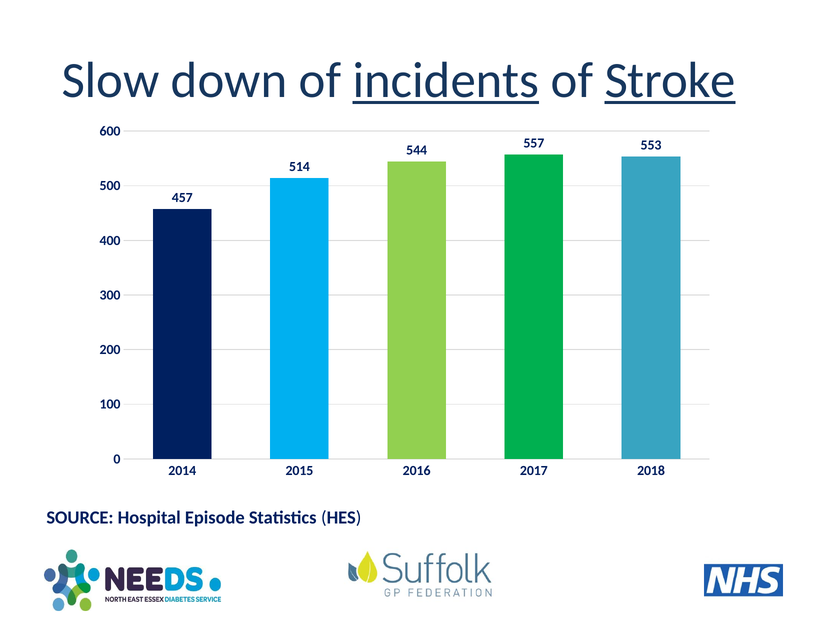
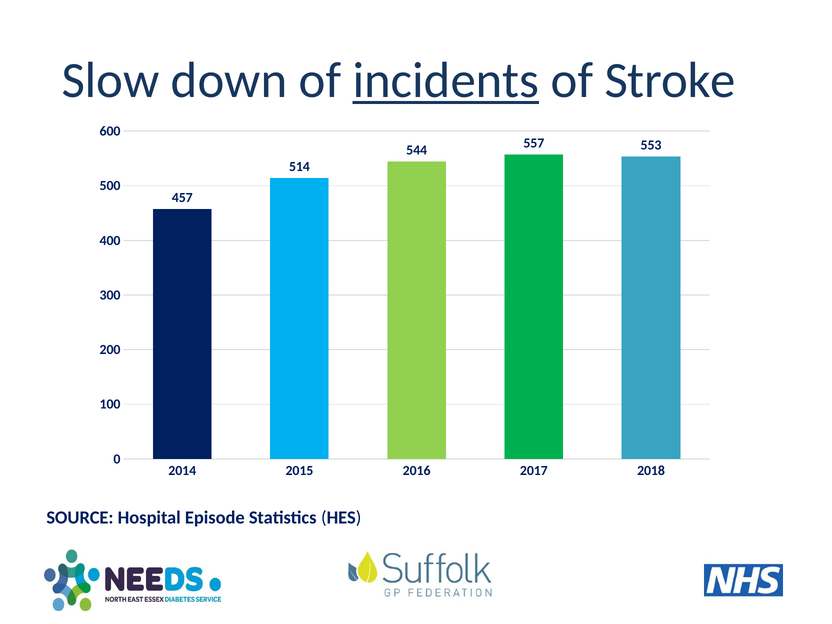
Stroke underline: present -> none (670, 81)
